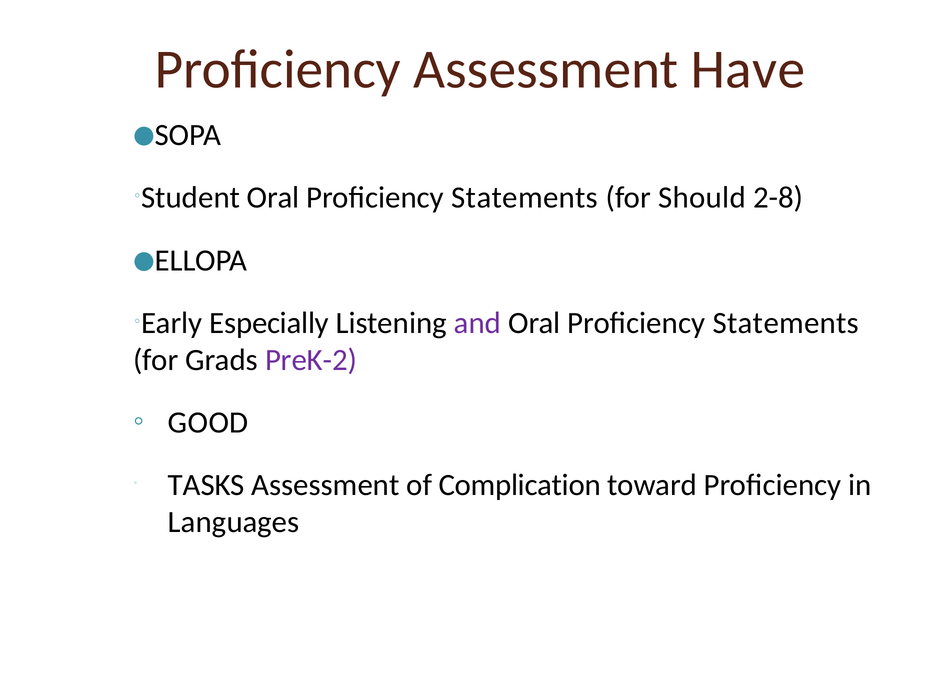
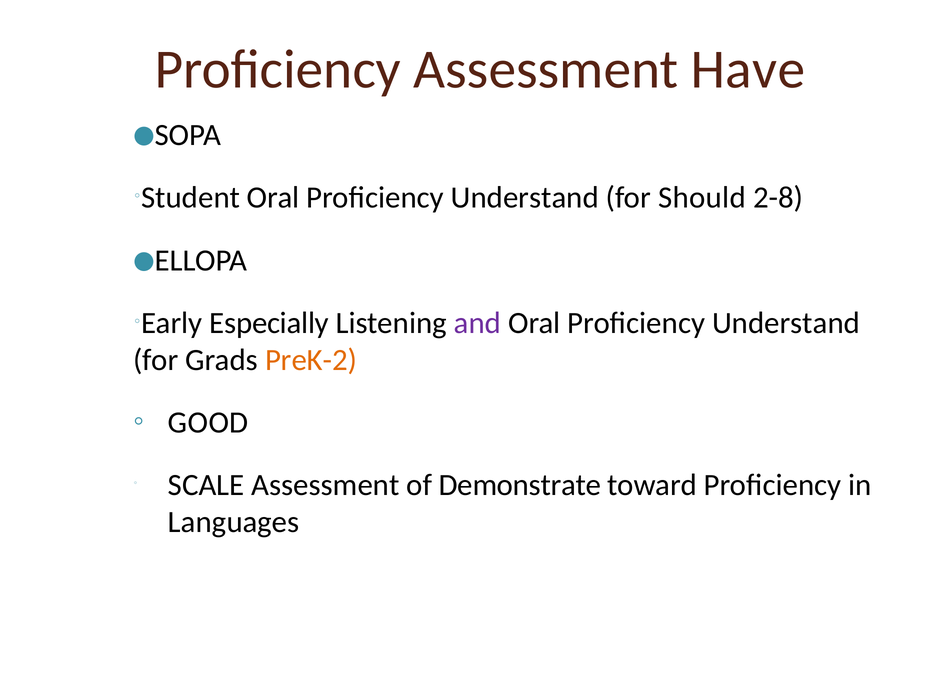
Student Oral Proficiency Statements: Statements -> Understand (525, 198)
Statements: Statements -> Understand (786, 323)
PreK-2 colour: purple -> orange (311, 360)
TASKS: TASKS -> SCALE (206, 485)
Complication: Complication -> Demonstrate (520, 485)
